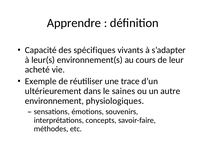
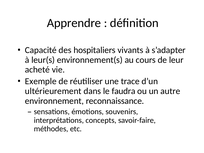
spécifiques: spécifiques -> hospitaliers (95, 50)
saines: saines -> faudra (124, 91)
physiologiques: physiologiques -> reconnaissance (115, 101)
